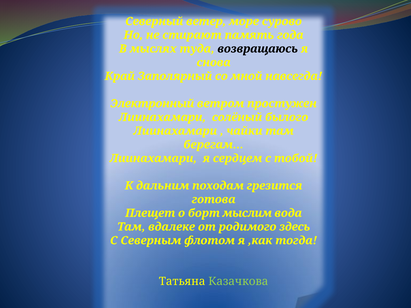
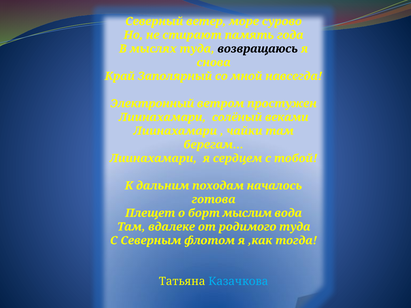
былого: былого -> веками (287, 117)
грезится: грезится -> началось (274, 186)
родимого здесь: здесь -> туда (295, 227)
Казачкова colour: light green -> light blue (238, 282)
